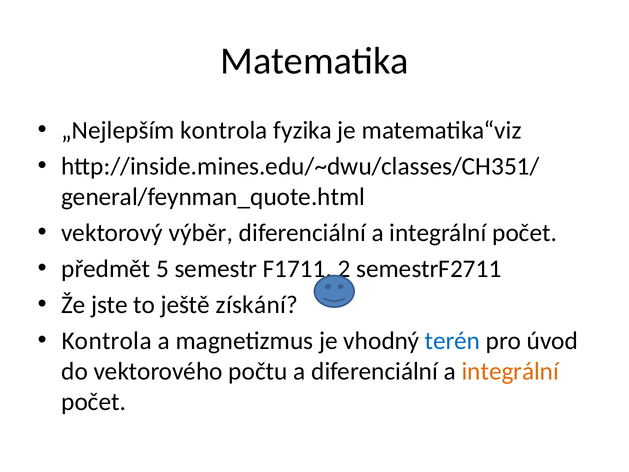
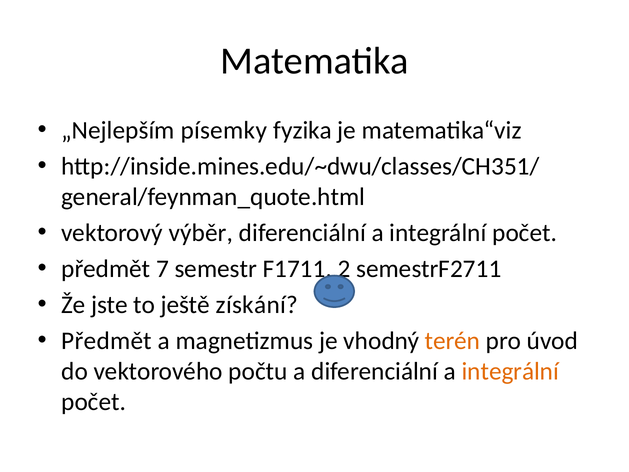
„Nejlepším kontrola: kontrola -> písemky (224, 130)
5: 5 -> 7 (162, 269)
Kontrola: Kontrola -> Předmět (107, 341)
terén colour: blue -> orange (453, 341)
